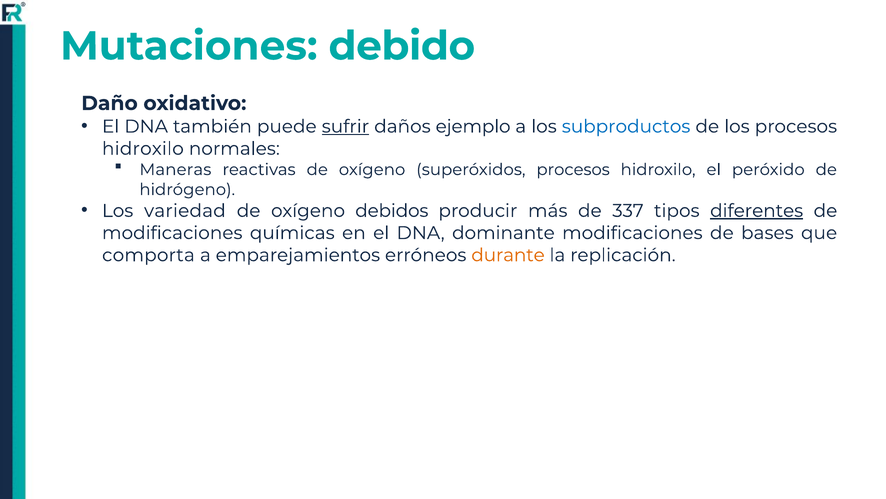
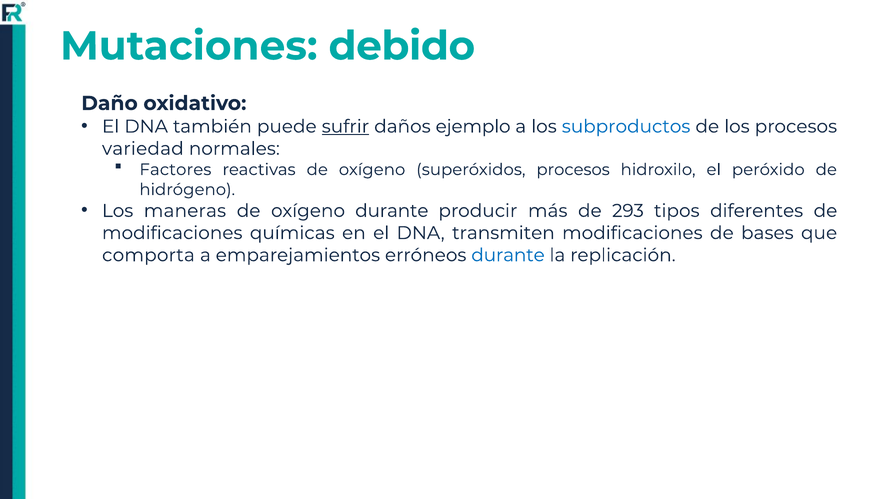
hidroxilo: hidroxilo -> variedad (143, 148)
Maneras: Maneras -> Factores (175, 169)
variedad: variedad -> maneras (185, 211)
debidos: debidos -> durante (392, 211)
337: 337 -> 293 (628, 211)
diferentes underline: present -> none (757, 211)
dominante: dominante -> transmiten (503, 233)
durante colour: orange -> blue (508, 255)
